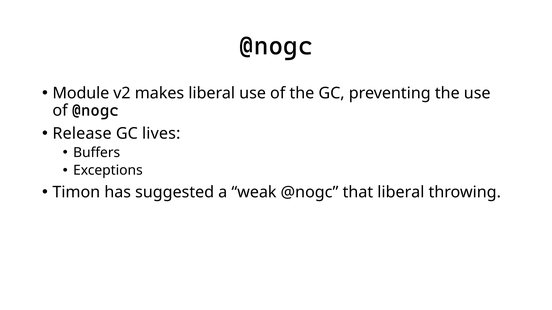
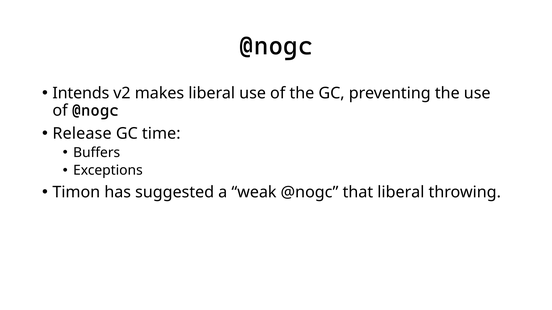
Module: Module -> Intends (81, 93)
lives: lives -> time (161, 134)
